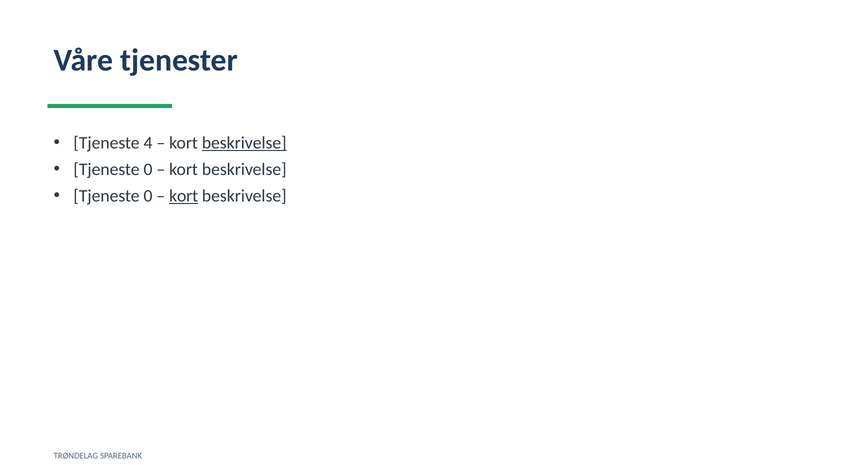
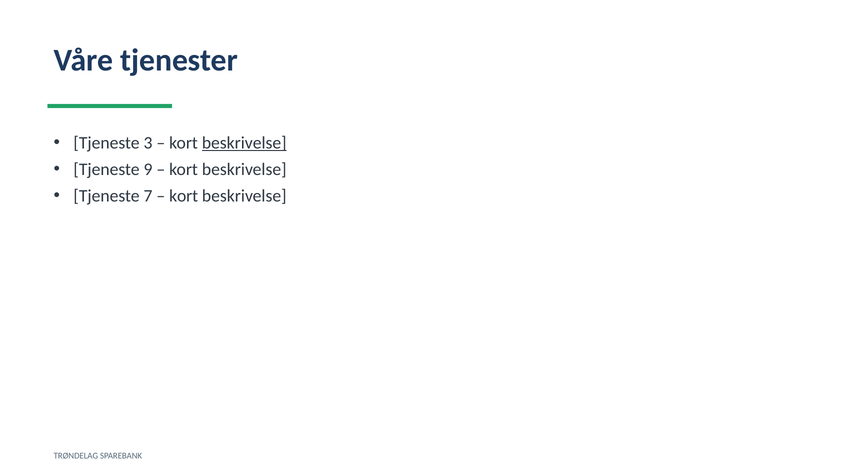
4: 4 -> 3 (148, 143)
0: 0 -> 9 (148, 169)
0: 0 -> 7 (148, 196)
kort underline: present -> none (184, 196)
